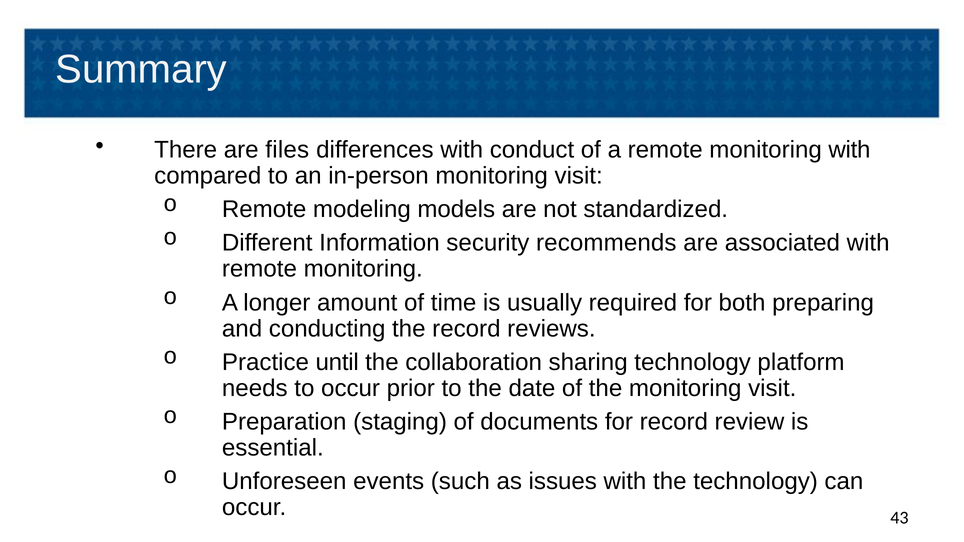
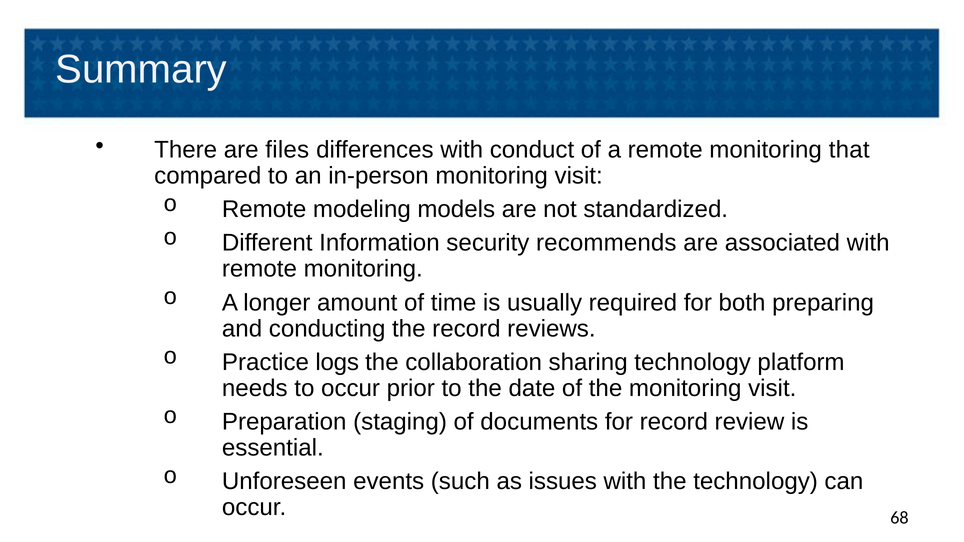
monitoring with: with -> that (849, 150)
until: until -> logs (337, 362)
43: 43 -> 68 (899, 518)
